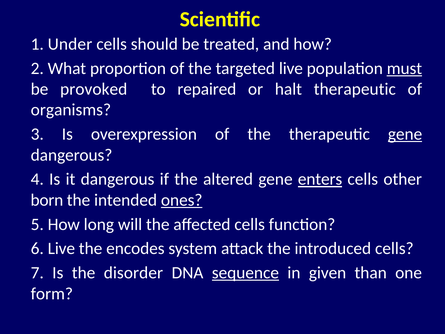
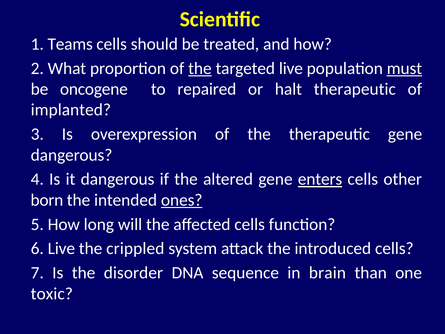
Under: Under -> Teams (70, 44)
the underline: none -> present (200, 68)
provoked: provoked -> oncogene (94, 89)
organisms: organisms -> implanted (71, 110)
gene underline: present -> none (405, 134)
encodes: encodes -> crippled (135, 248)
sequence underline: present -> none (245, 273)
given: given -> brain (327, 273)
form: form -> toxic (52, 293)
